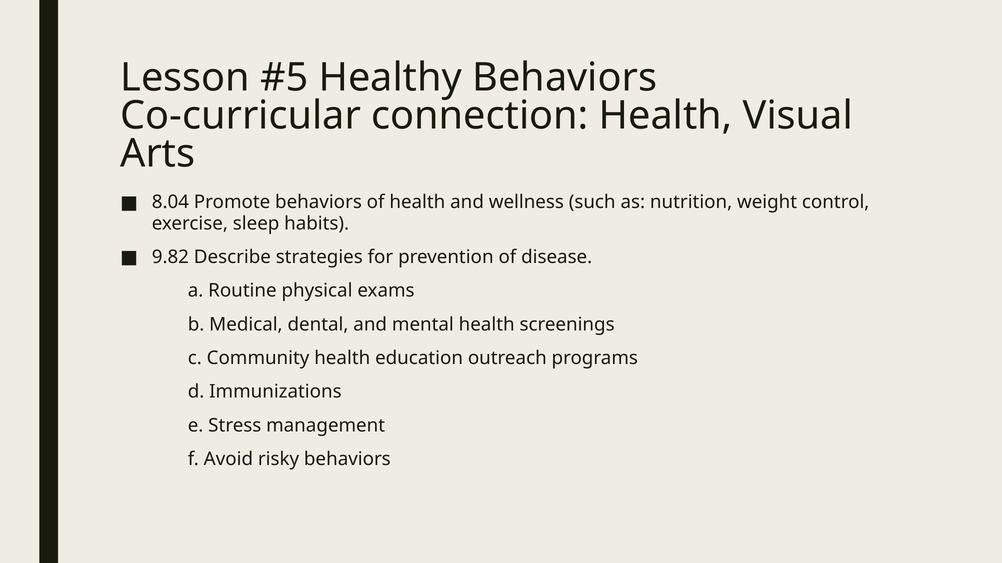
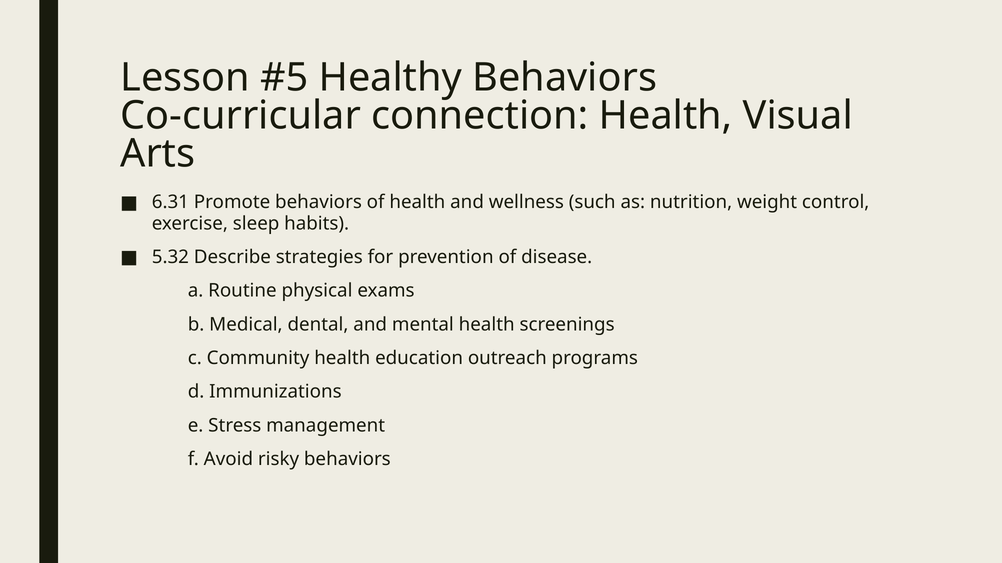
8.04: 8.04 -> 6.31 (170, 202)
9.82: 9.82 -> 5.32 (170, 257)
